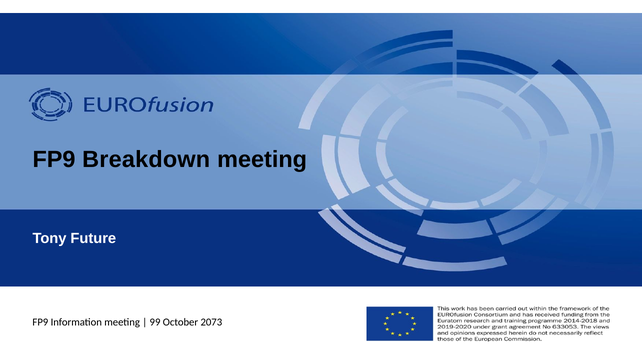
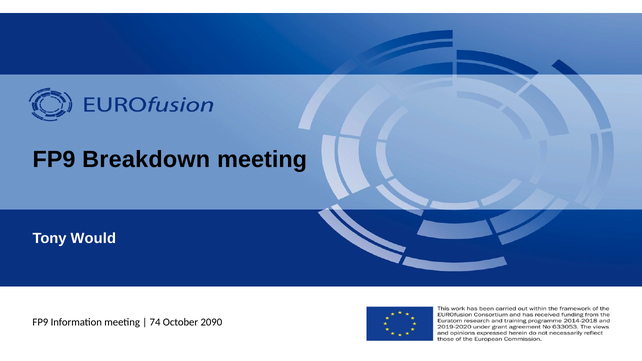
Future: Future -> Would (93, 238)
99: 99 -> 74 (155, 322)
2073: 2073 -> 2090 (211, 322)
